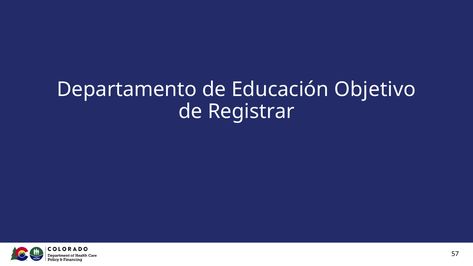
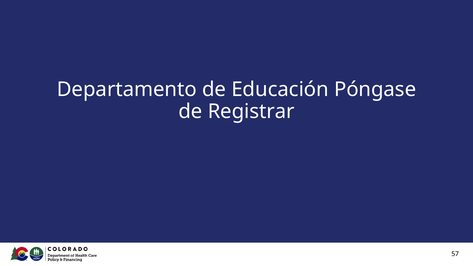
Objetivo: Objetivo -> Póngase (375, 89)
